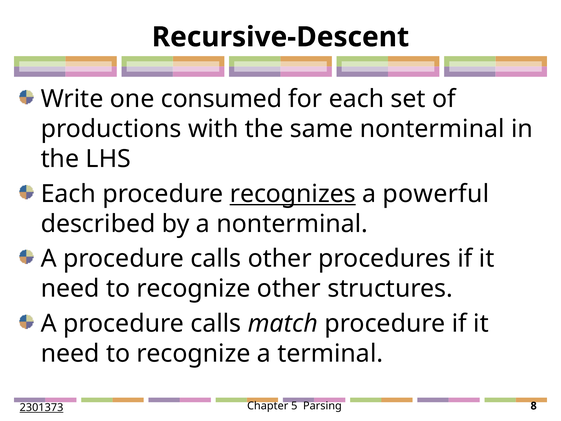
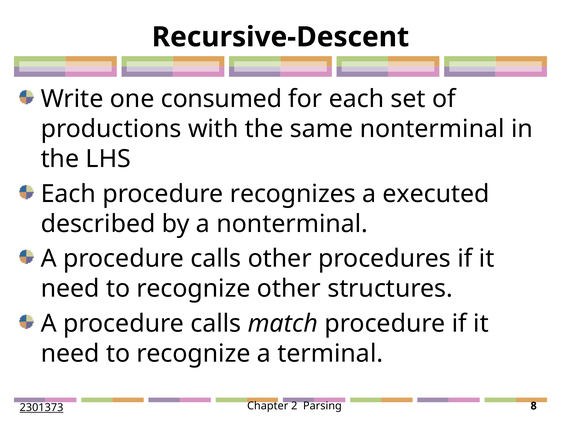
recognizes underline: present -> none (293, 194)
powerful: powerful -> executed (436, 194)
5: 5 -> 2 (294, 406)
